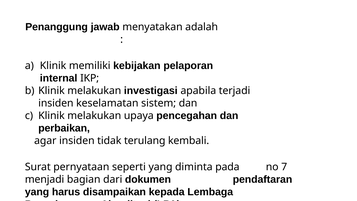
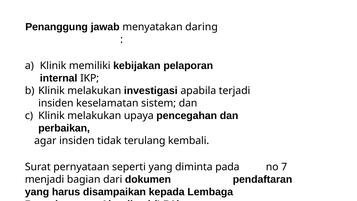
adalah: adalah -> daring (202, 27)
